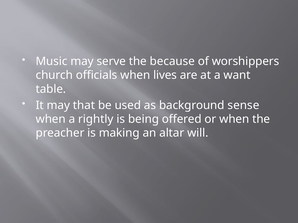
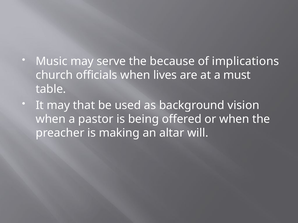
worshippers: worshippers -> implications (245, 61)
want: want -> must (237, 75)
sense: sense -> vision (243, 105)
rightly: rightly -> pastor (96, 119)
